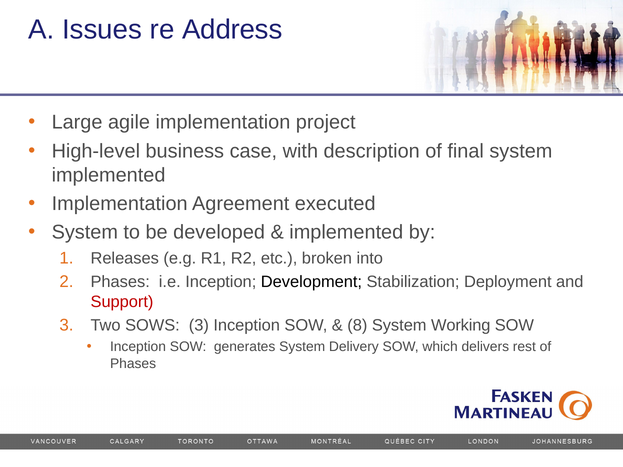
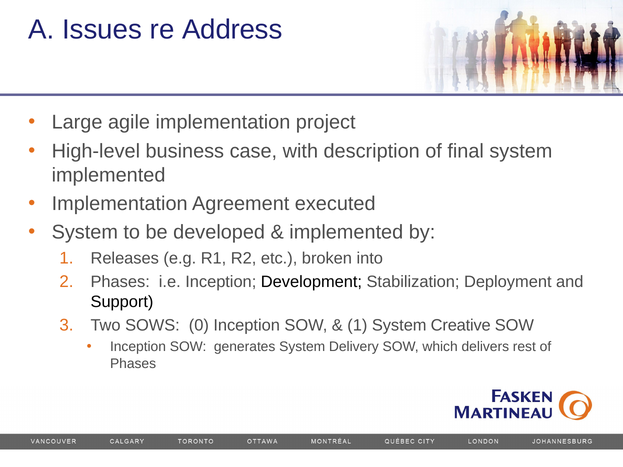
Support colour: red -> black (122, 302)
SOWS 3: 3 -> 0 (199, 326)
8: 8 -> 1 (357, 326)
Working: Working -> Creative (461, 326)
